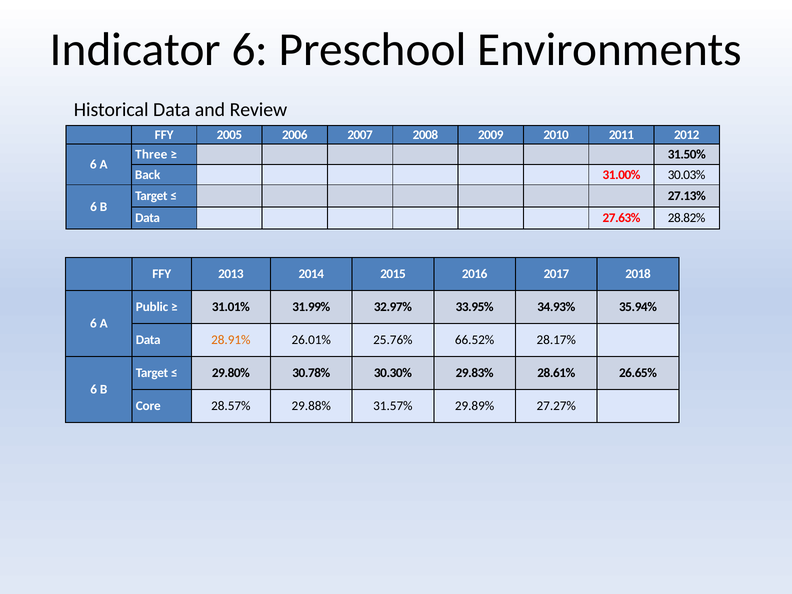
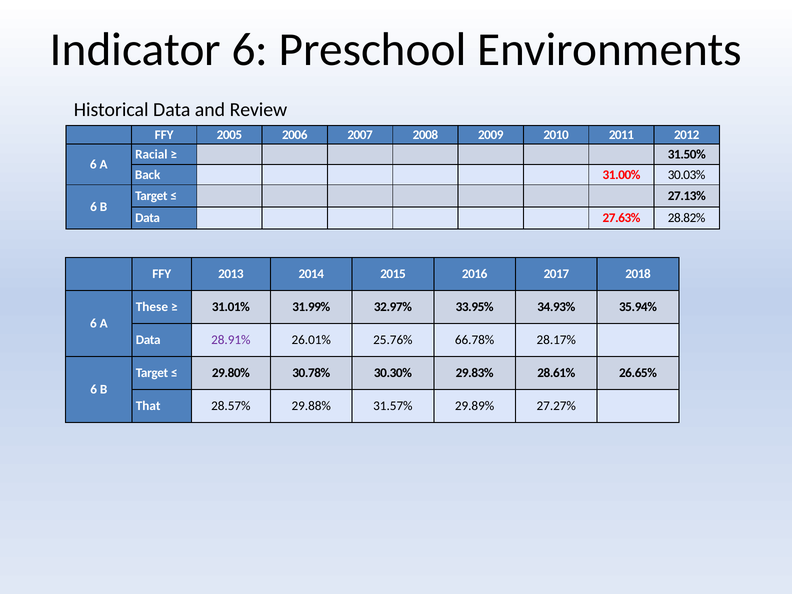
Three: Three -> Racial (151, 154)
Public: Public -> These (152, 307)
28.91% colour: orange -> purple (231, 340)
66.52%: 66.52% -> 66.78% (475, 340)
Core: Core -> That (148, 406)
